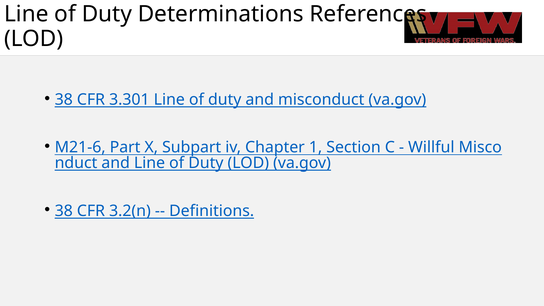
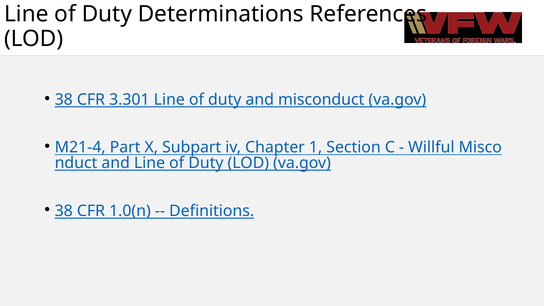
M21-6: M21-6 -> M21-4 (80, 147)
3.2(n: 3.2(n -> 1.0(n (130, 211)
